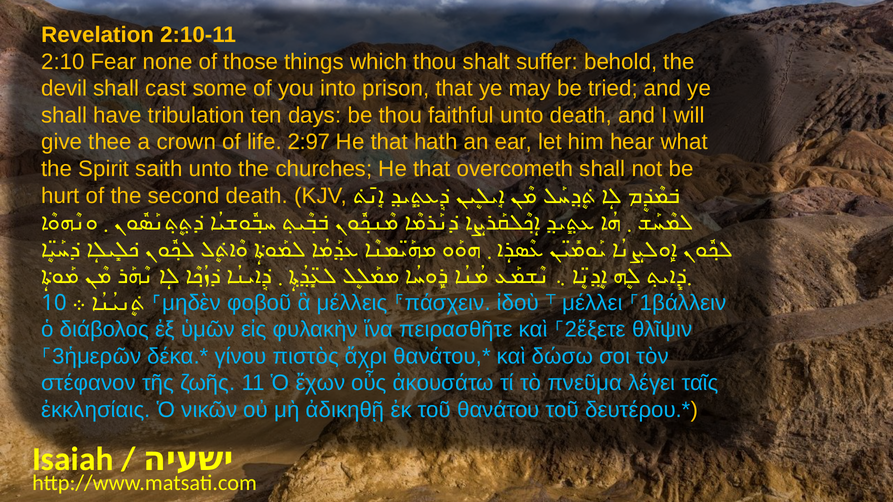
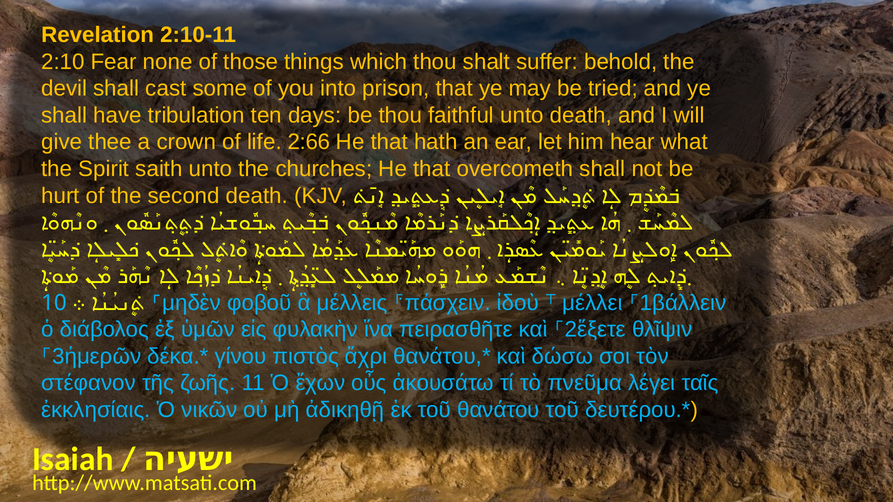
2:97: 2:97 -> 2:66 (309, 142)
